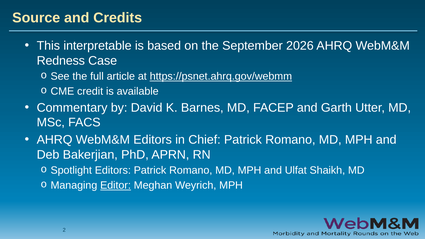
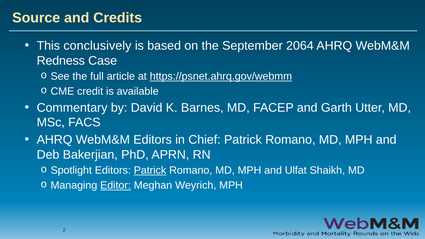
interpretable: interpretable -> conclusively (97, 46)
2026: 2026 -> 2064 (300, 46)
Patrick underline: none -> present (150, 170)
